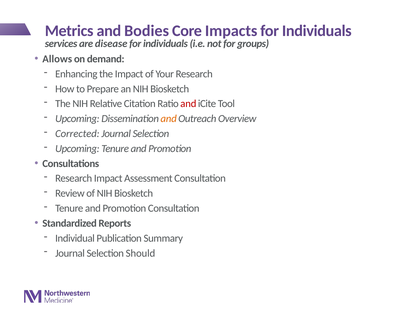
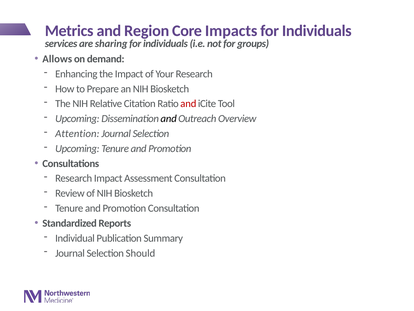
Bodies: Bodies -> Region (147, 31)
disease: disease -> sharing (111, 44)
and colour: orange -> black (169, 119)
Corrected: Corrected -> Attention (77, 133)
